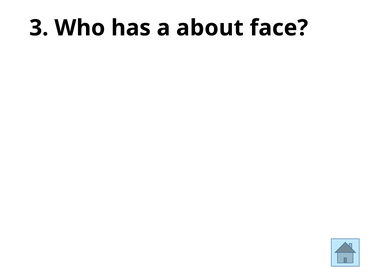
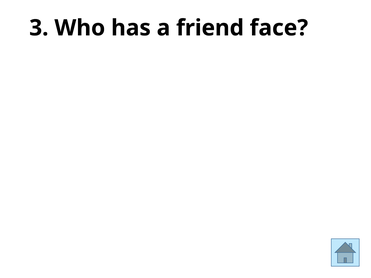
about: about -> friend (210, 28)
